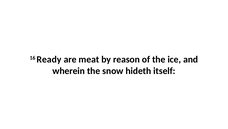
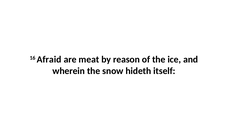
Ready: Ready -> Afraid (49, 59)
